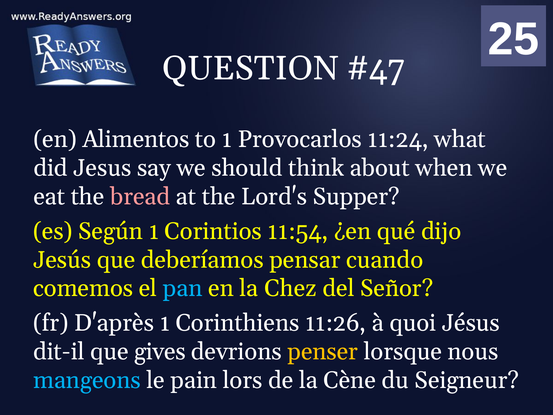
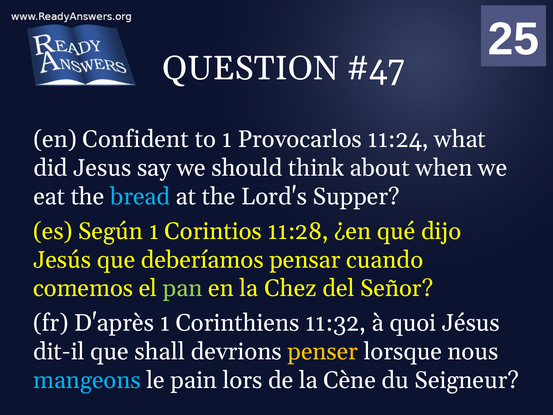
Alimentos: Alimentos -> Confident (136, 139)
bread colour: pink -> light blue (140, 197)
11:54: 11:54 -> 11:28 (298, 231)
pan colour: light blue -> light green (183, 288)
11:26: 11:26 -> 11:32 (336, 323)
gives: gives -> shall (160, 351)
